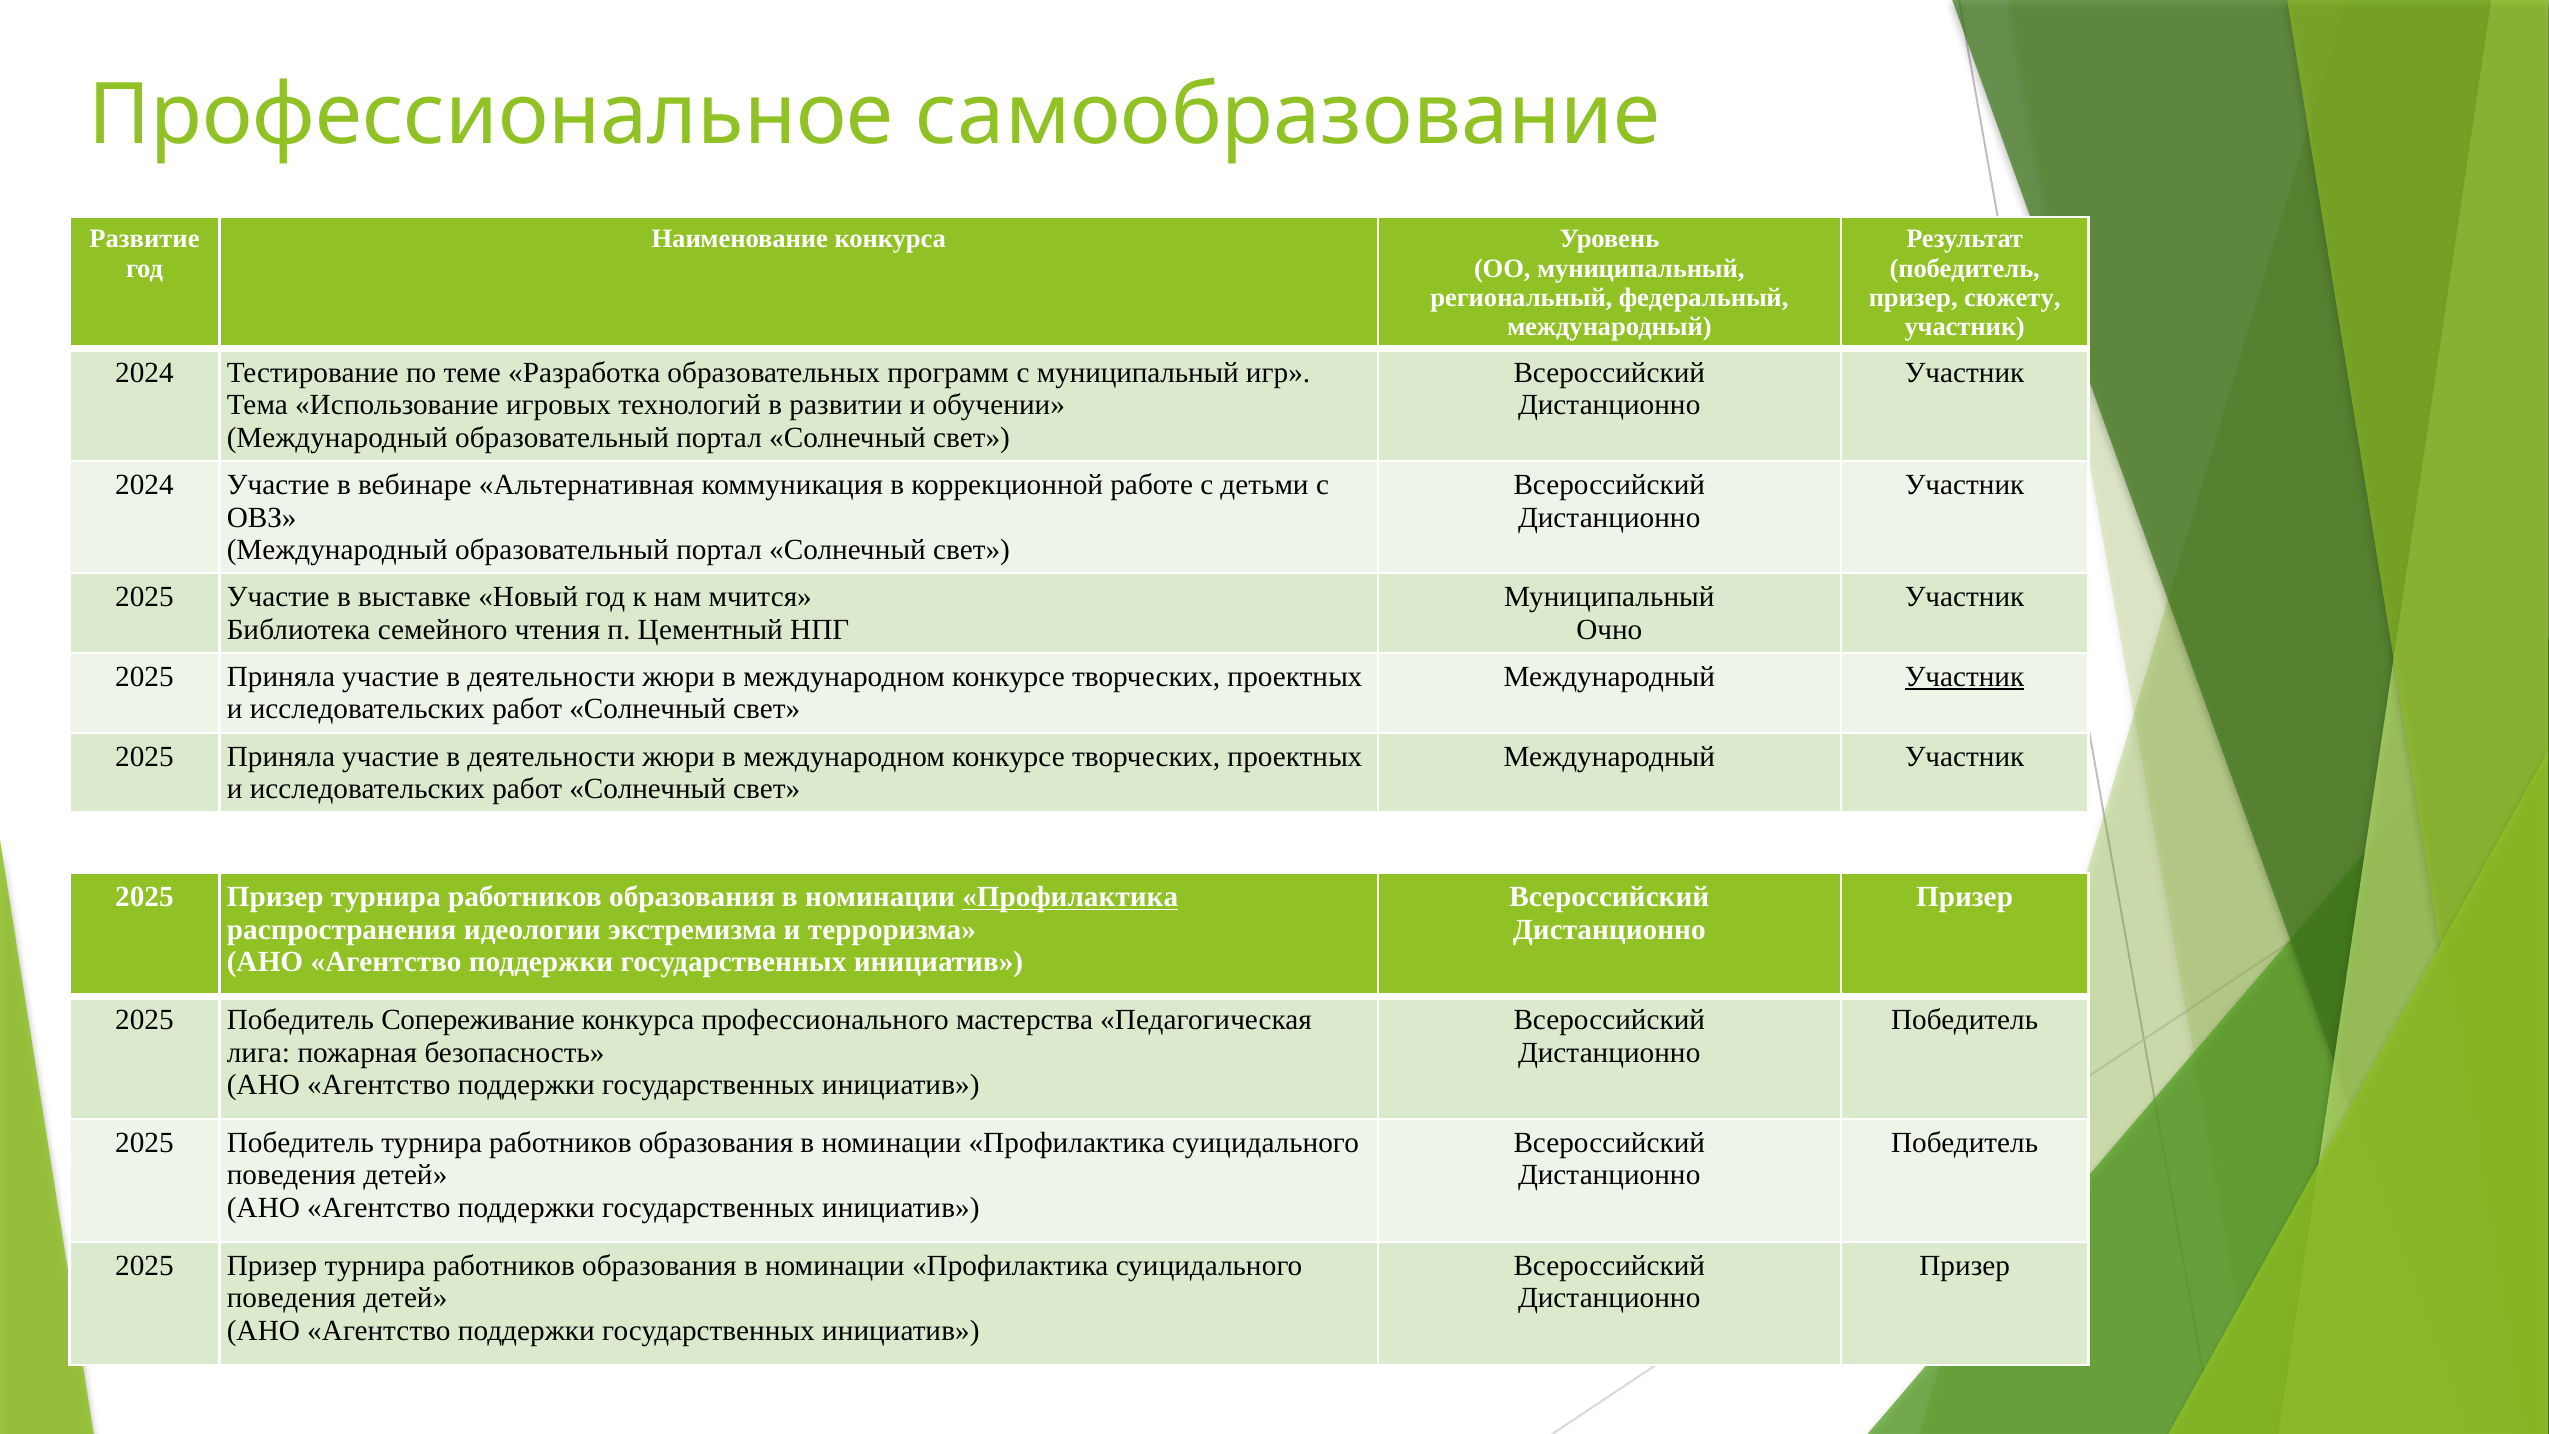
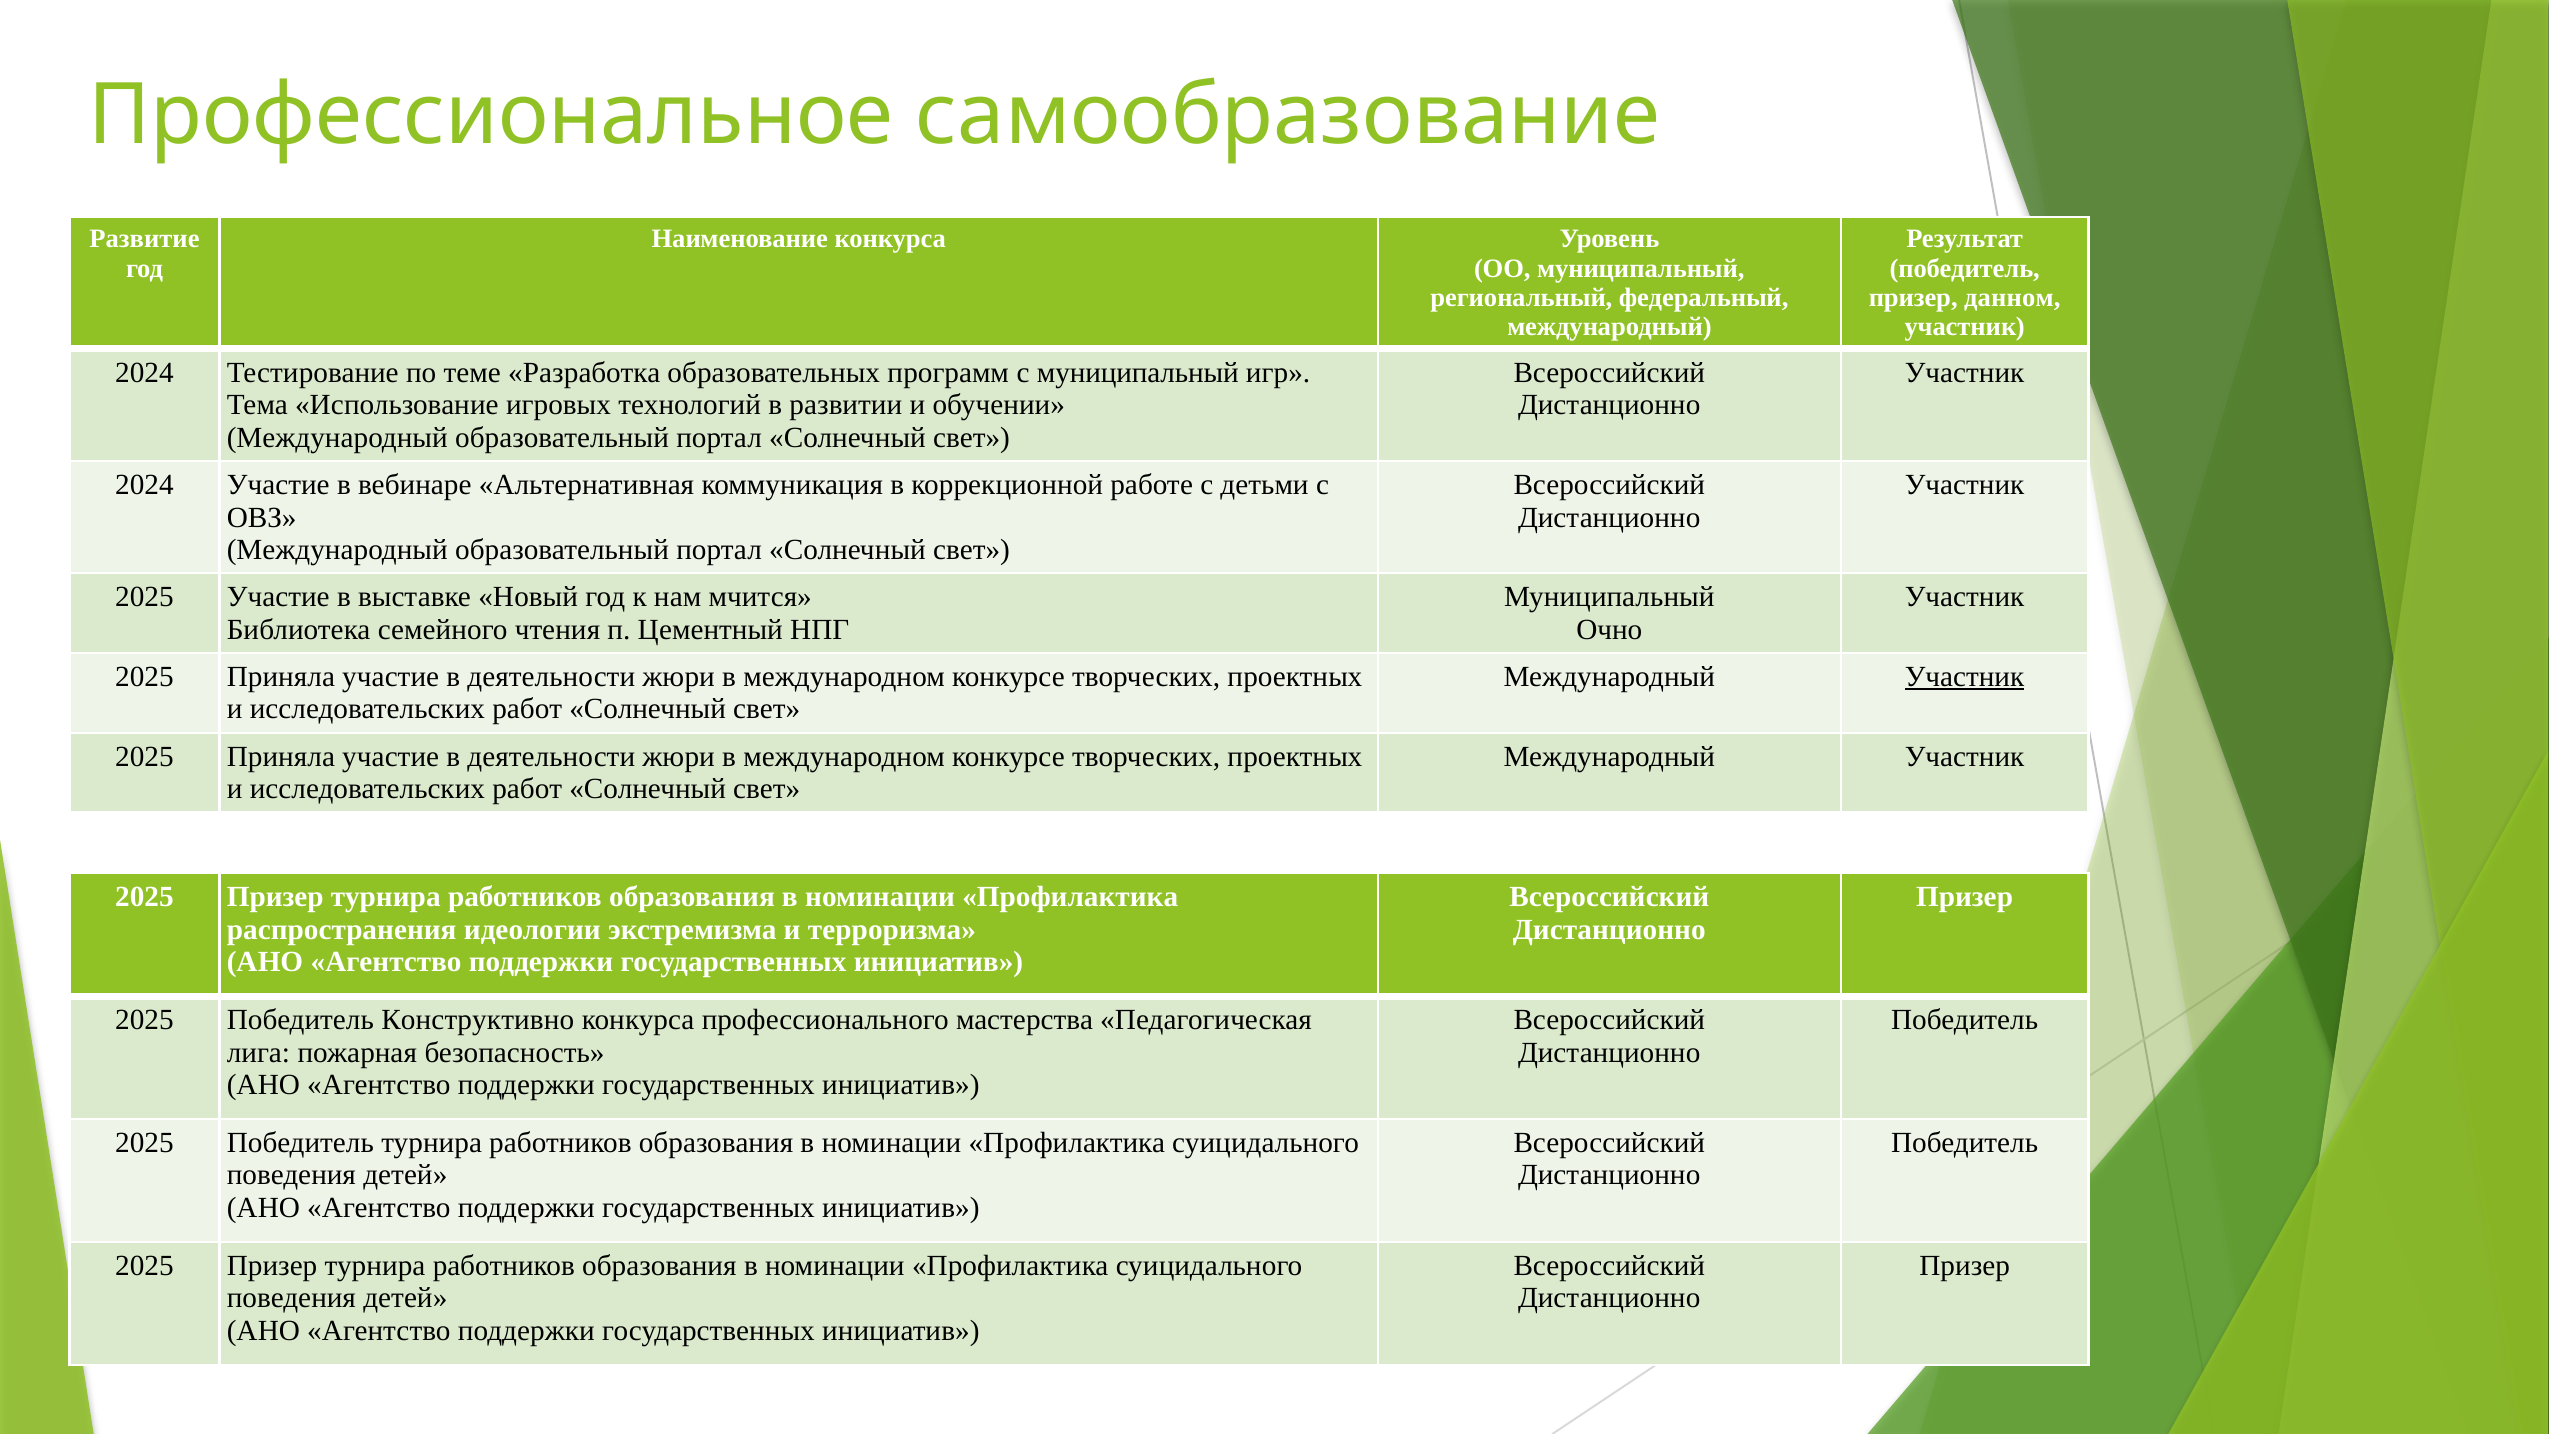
сюжету: сюжету -> данном (2012, 298)
Профилактика underline: present -> none (1070, 897)
Сопереживание: Сопереживание -> Конструктивно (478, 1020)
